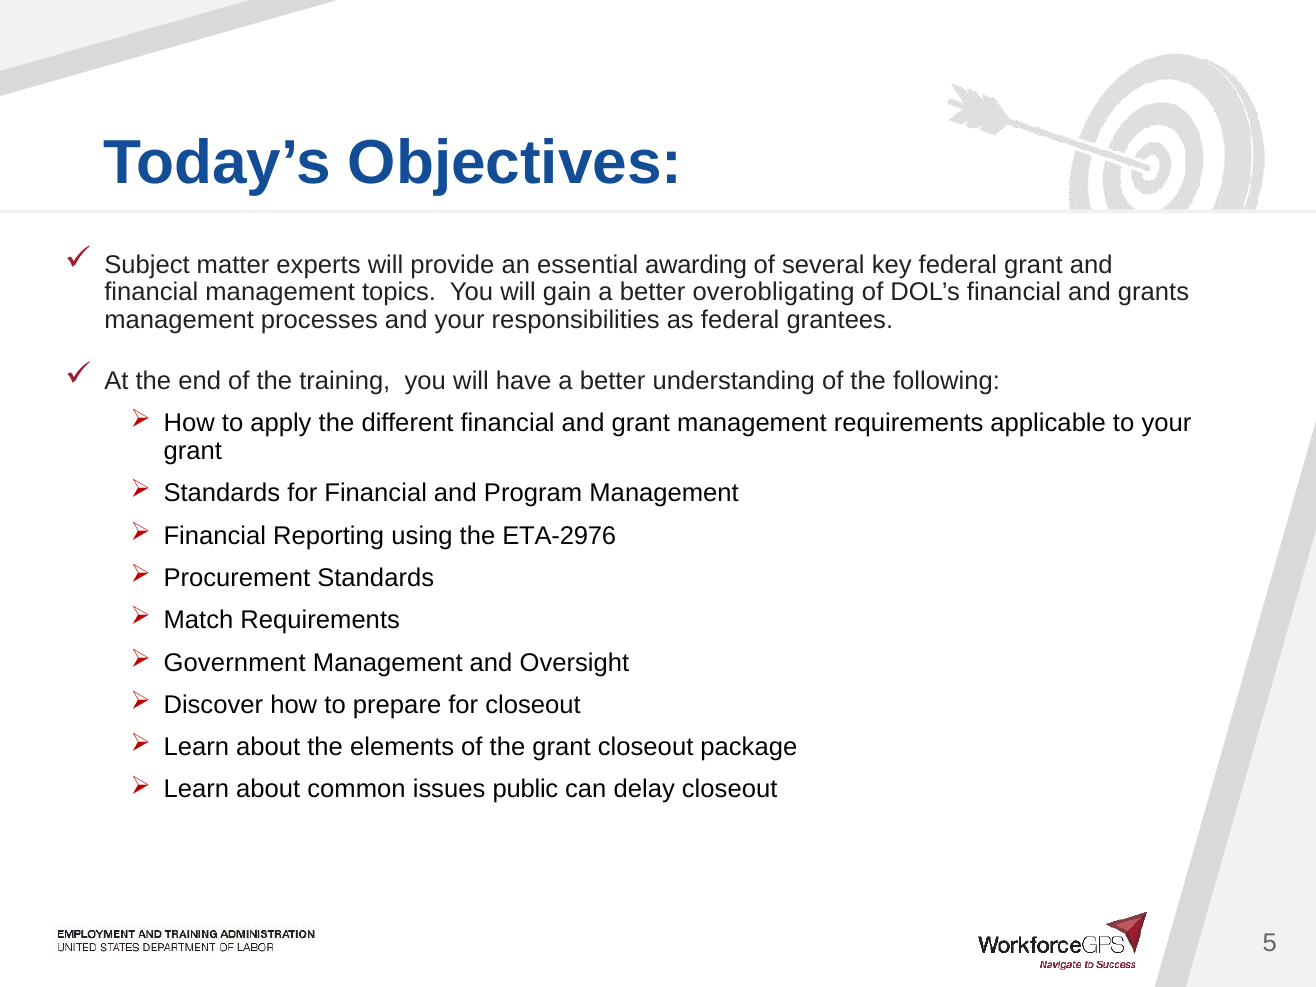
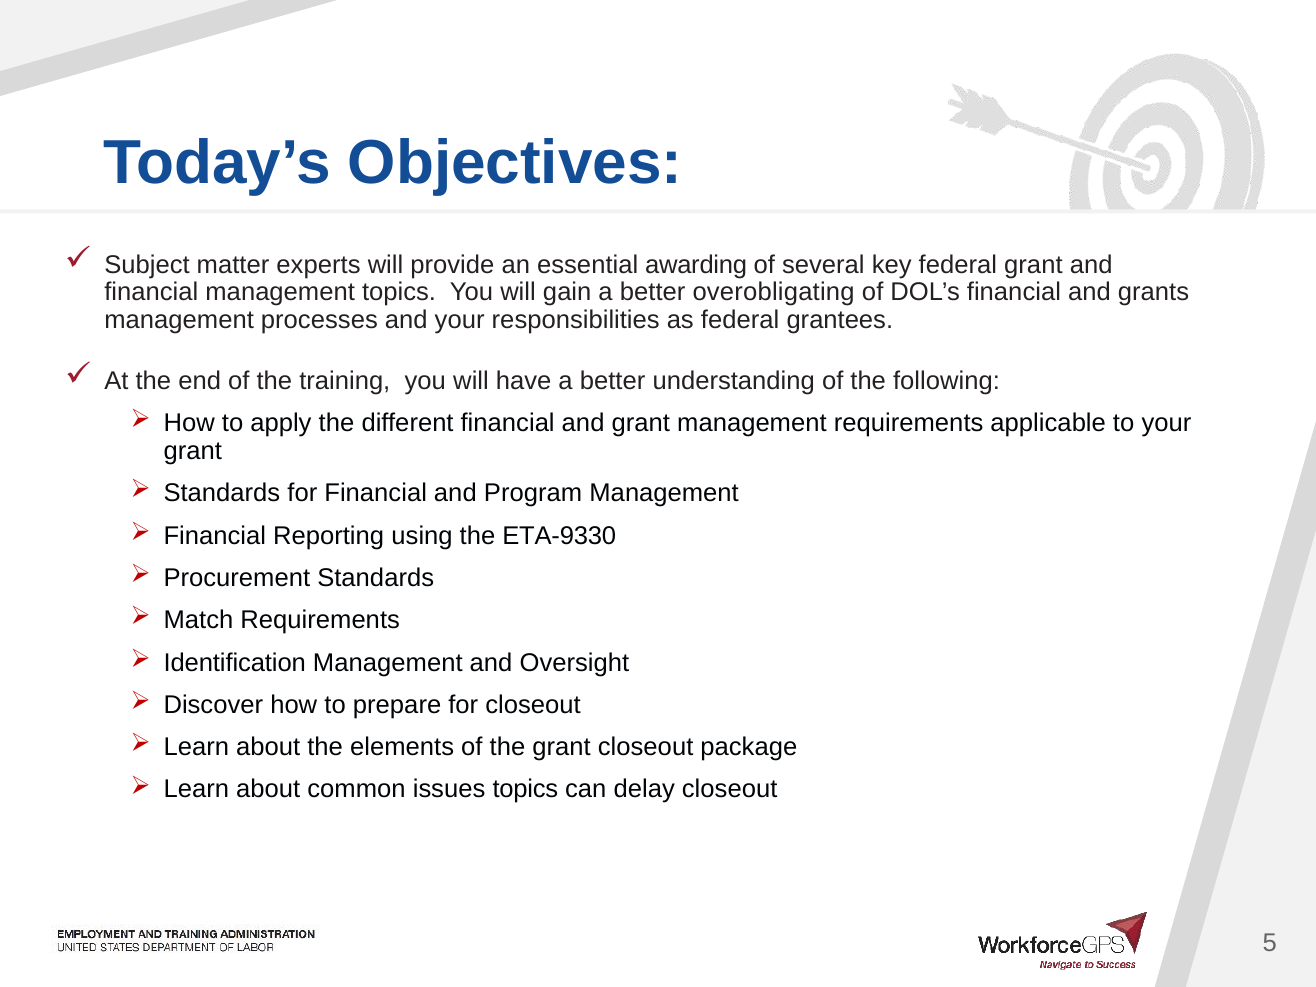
ETA-2976: ETA-2976 -> ETA-9330 (559, 536)
Government: Government -> Identification (235, 663)
issues public: public -> topics (525, 790)
